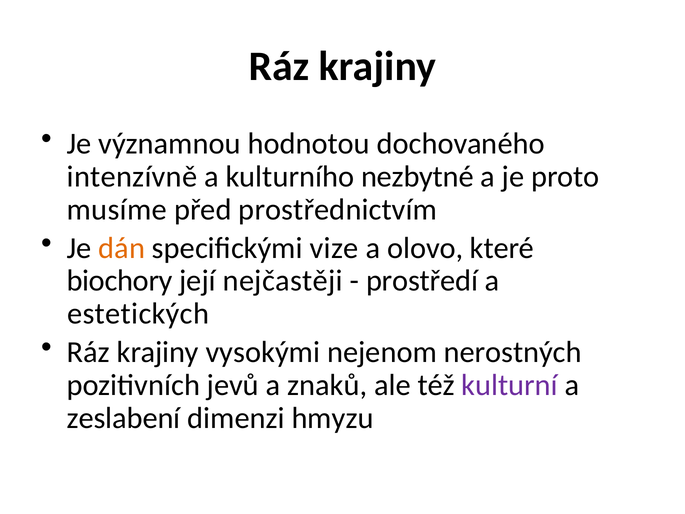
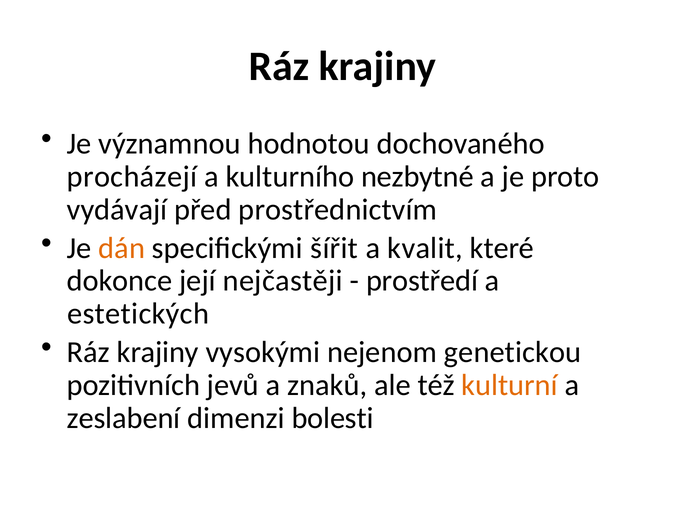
intenzívně: intenzívně -> procházejí (132, 177)
musíme: musíme -> vydávají (117, 210)
vize: vize -> šířit (334, 248)
olovo: olovo -> kvalit (425, 248)
biochory: biochory -> dokonce (120, 281)
nerostných: nerostných -> genetickou (513, 352)
kulturní colour: purple -> orange (510, 385)
hmyzu: hmyzu -> bolesti (333, 418)
